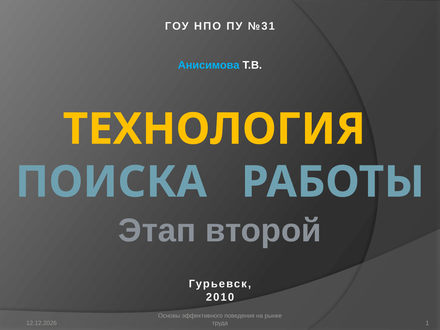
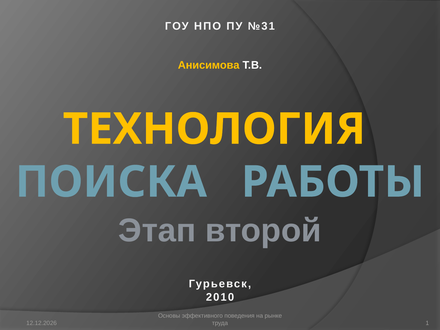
Анисимова colour: light blue -> yellow (209, 65)
